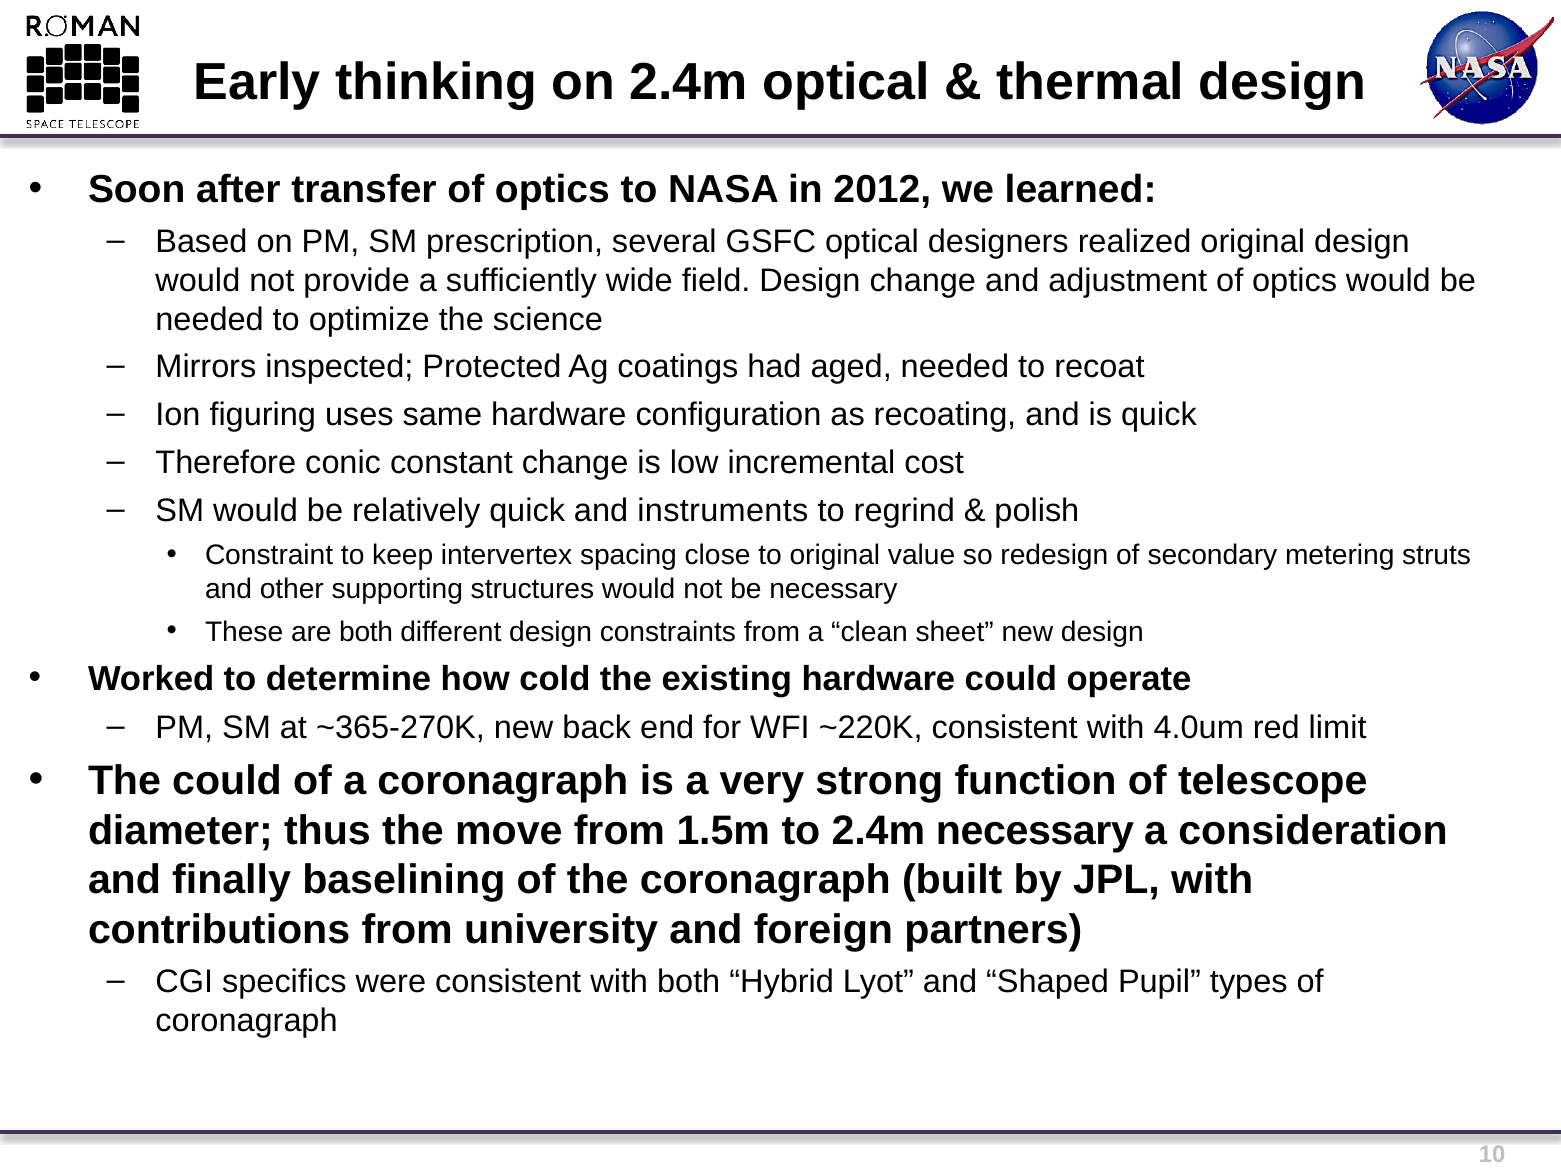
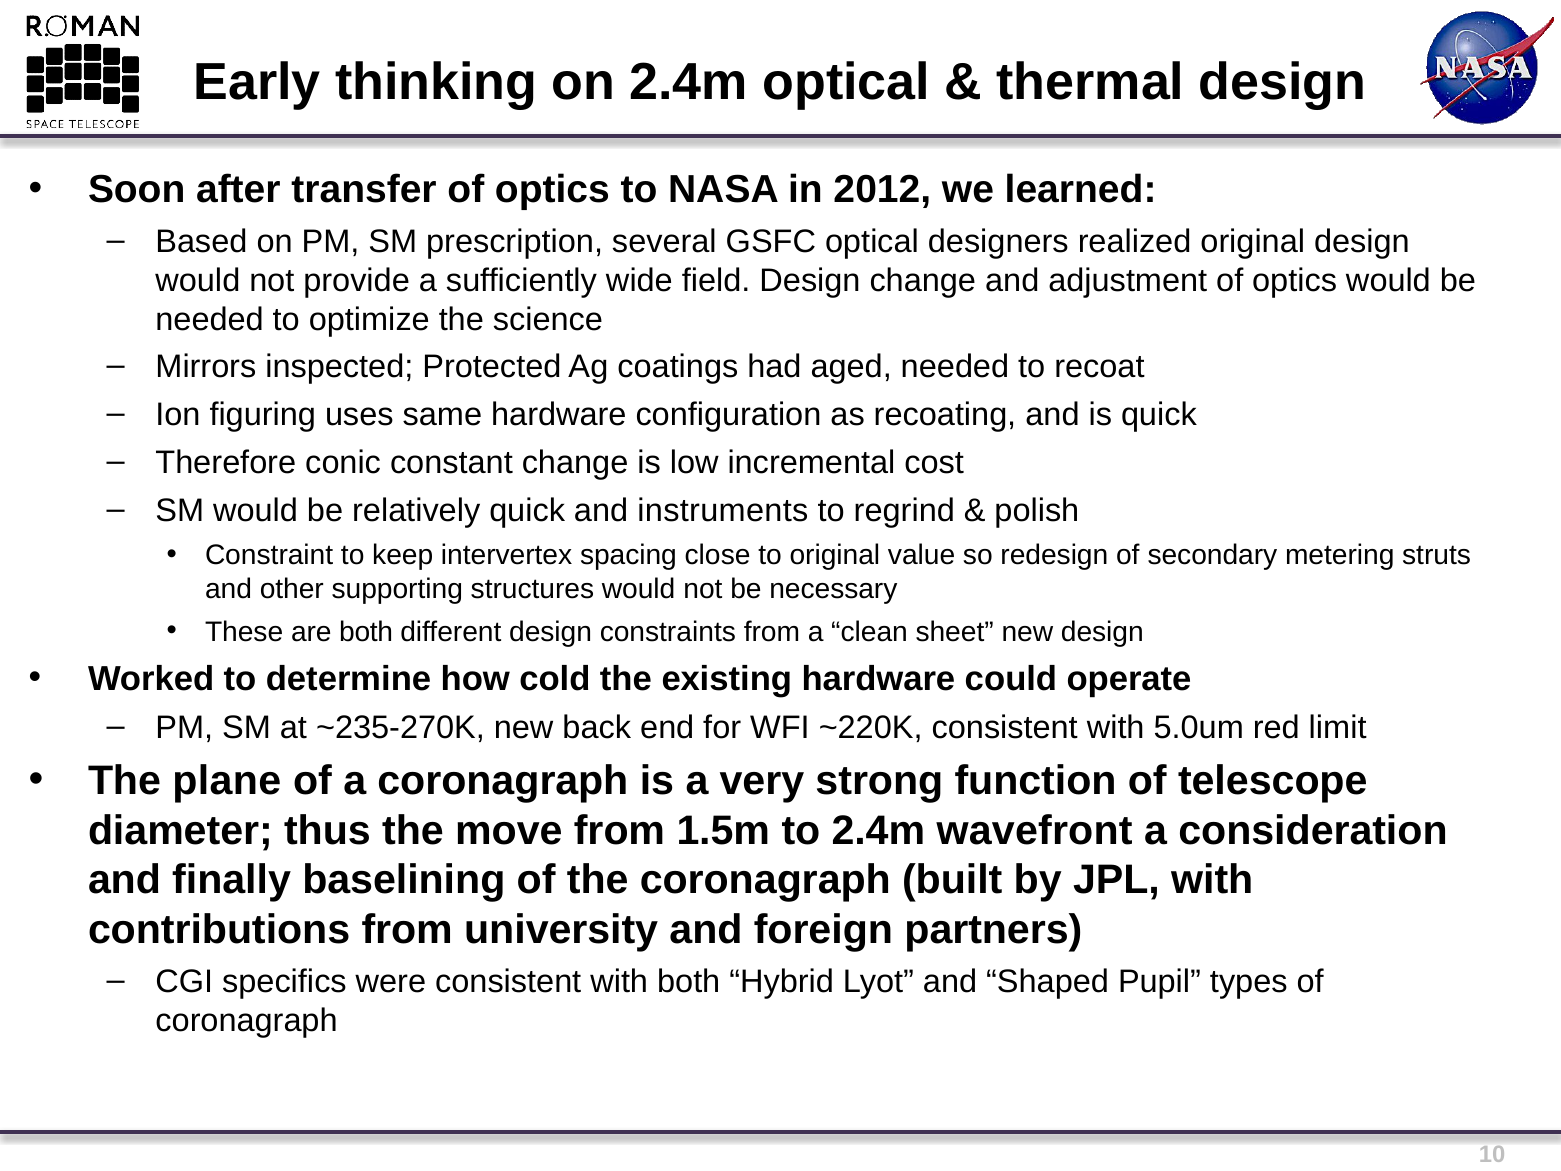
~365-270K: ~365-270K -> ~235-270K (400, 727)
4.0um: 4.0um -> 5.0um (1199, 727)
The could: could -> plane (227, 781)
2.4m necessary: necessary -> wavefront (1035, 830)
